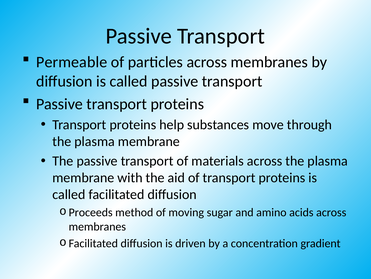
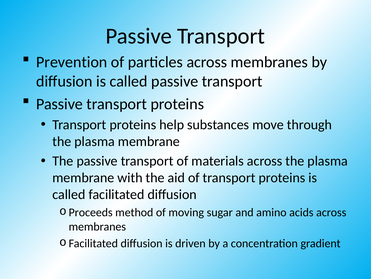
Permeable: Permeable -> Prevention (72, 62)
